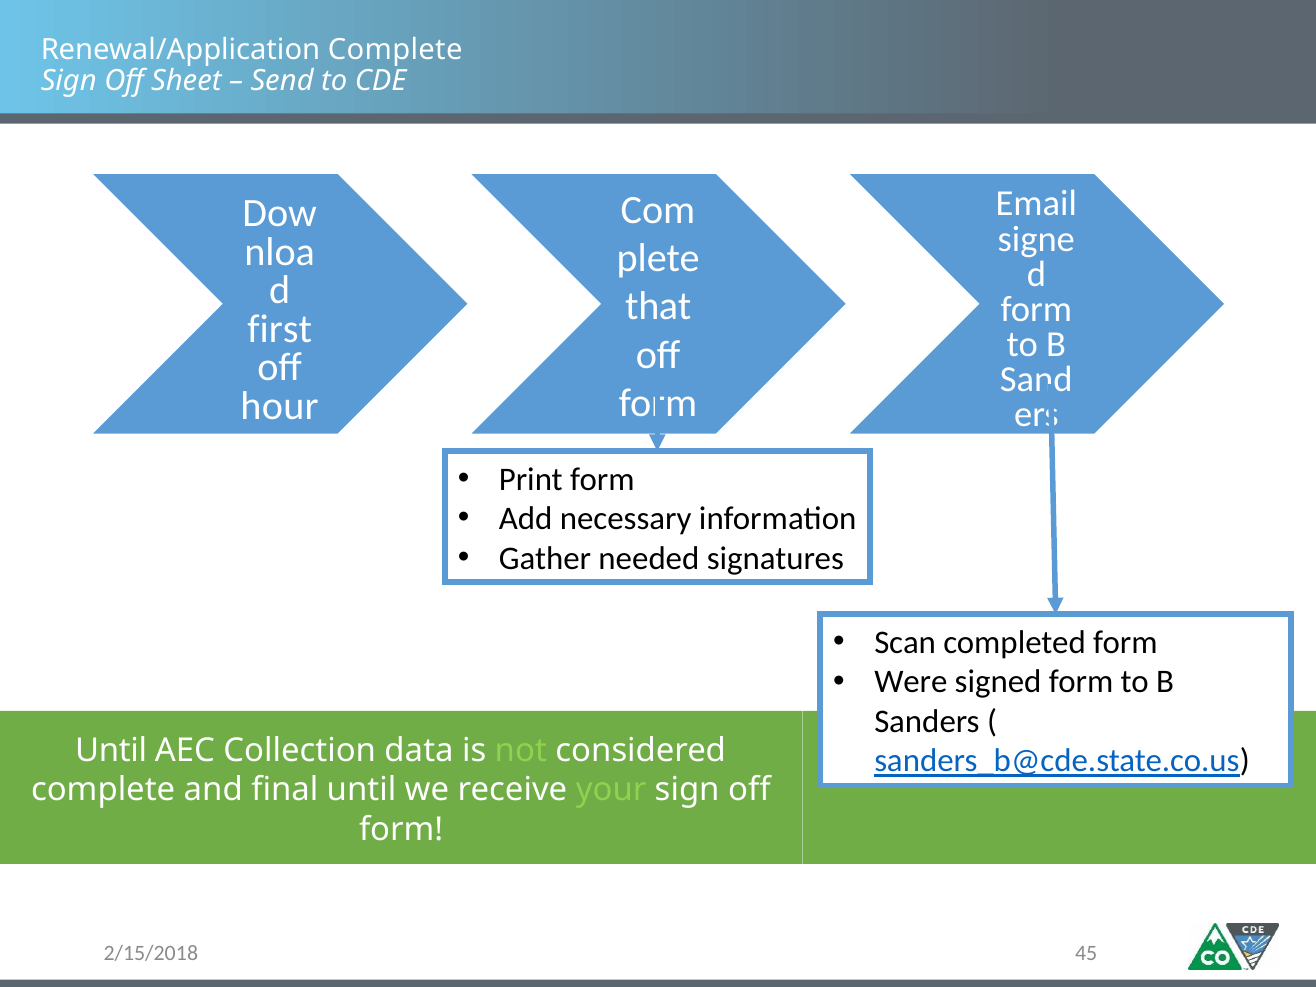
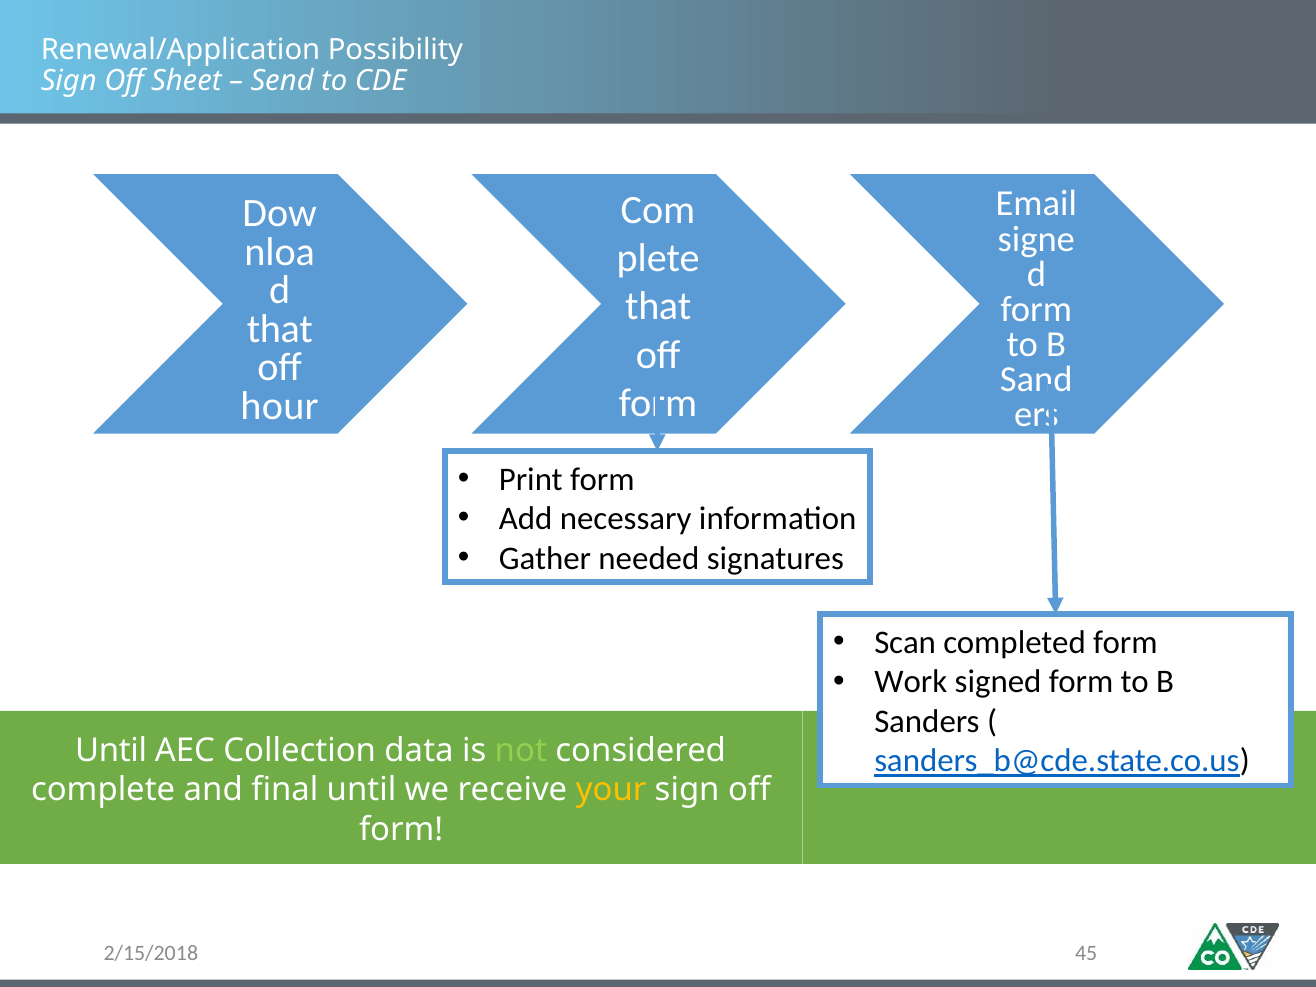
Renewal/Application Complete: Complete -> Possibility (395, 50)
first: first -> that (280, 329)
Were: Were -> Work (911, 682)
your colour: light green -> yellow (611, 790)
